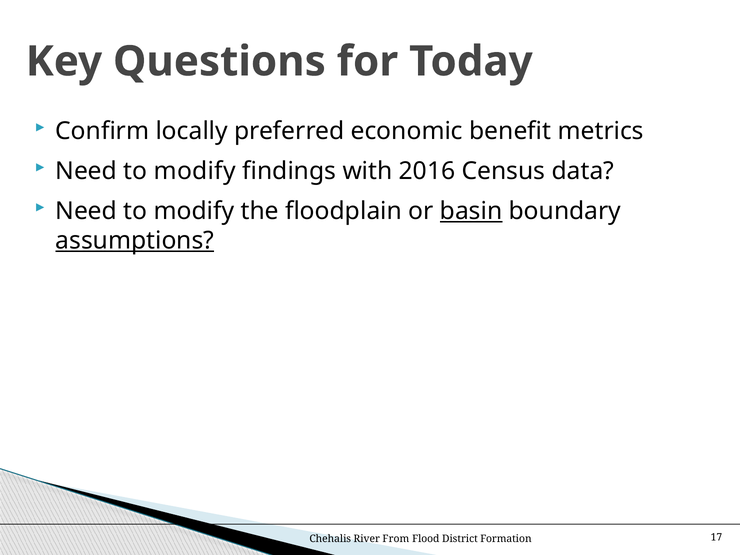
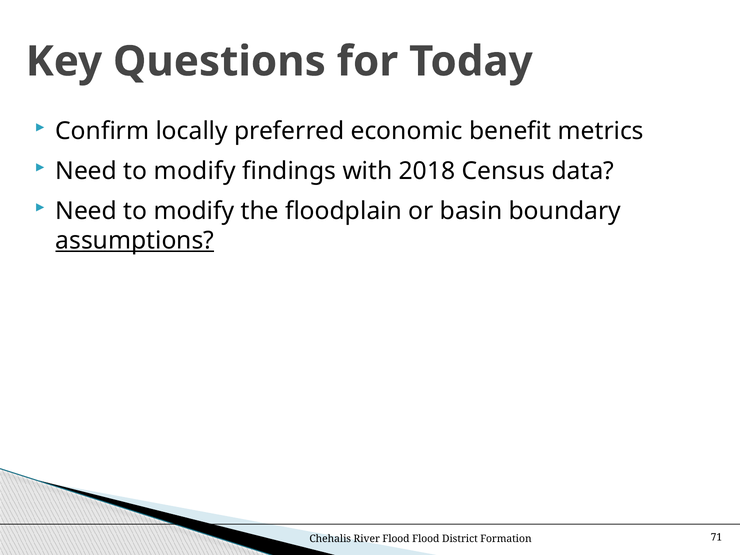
2016: 2016 -> 2018 (427, 171)
basin underline: present -> none (471, 211)
River From: From -> Flood (396, 539)
17: 17 -> 71 (716, 537)
